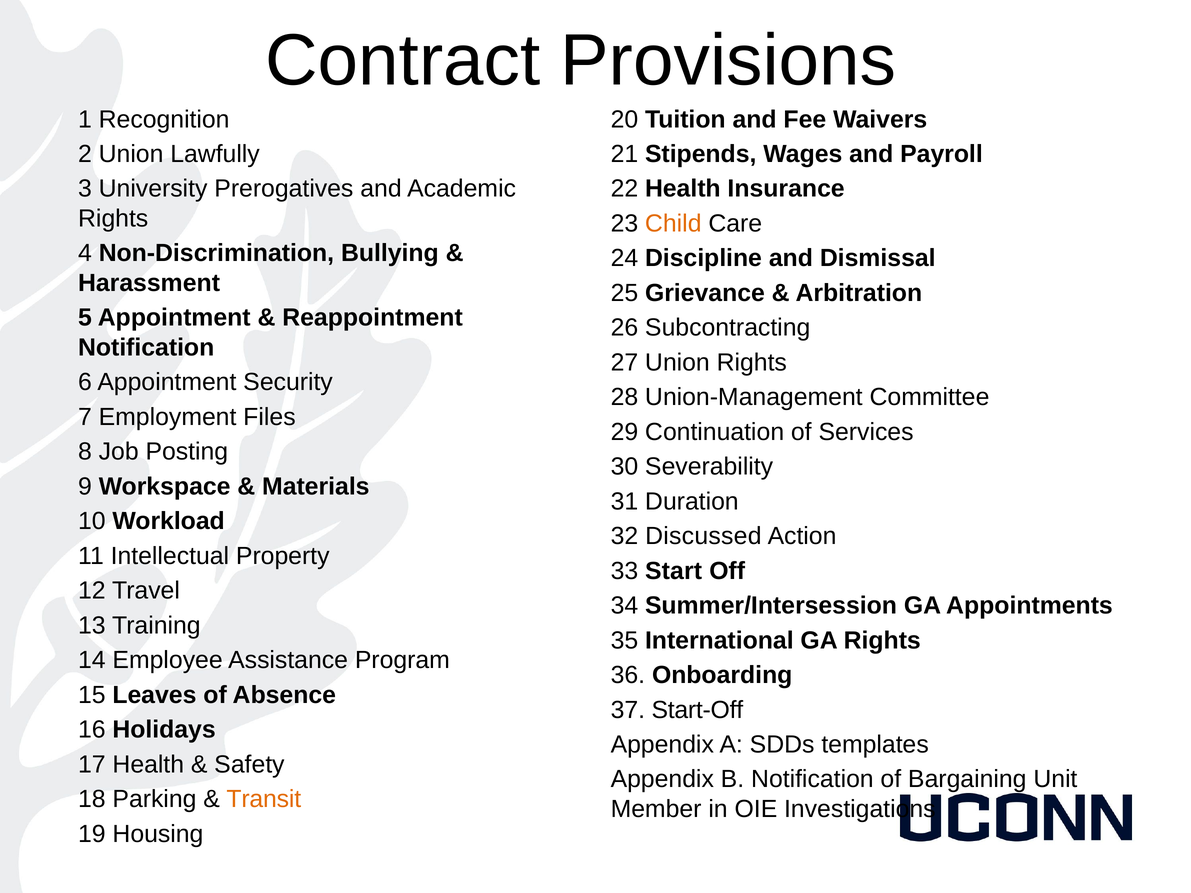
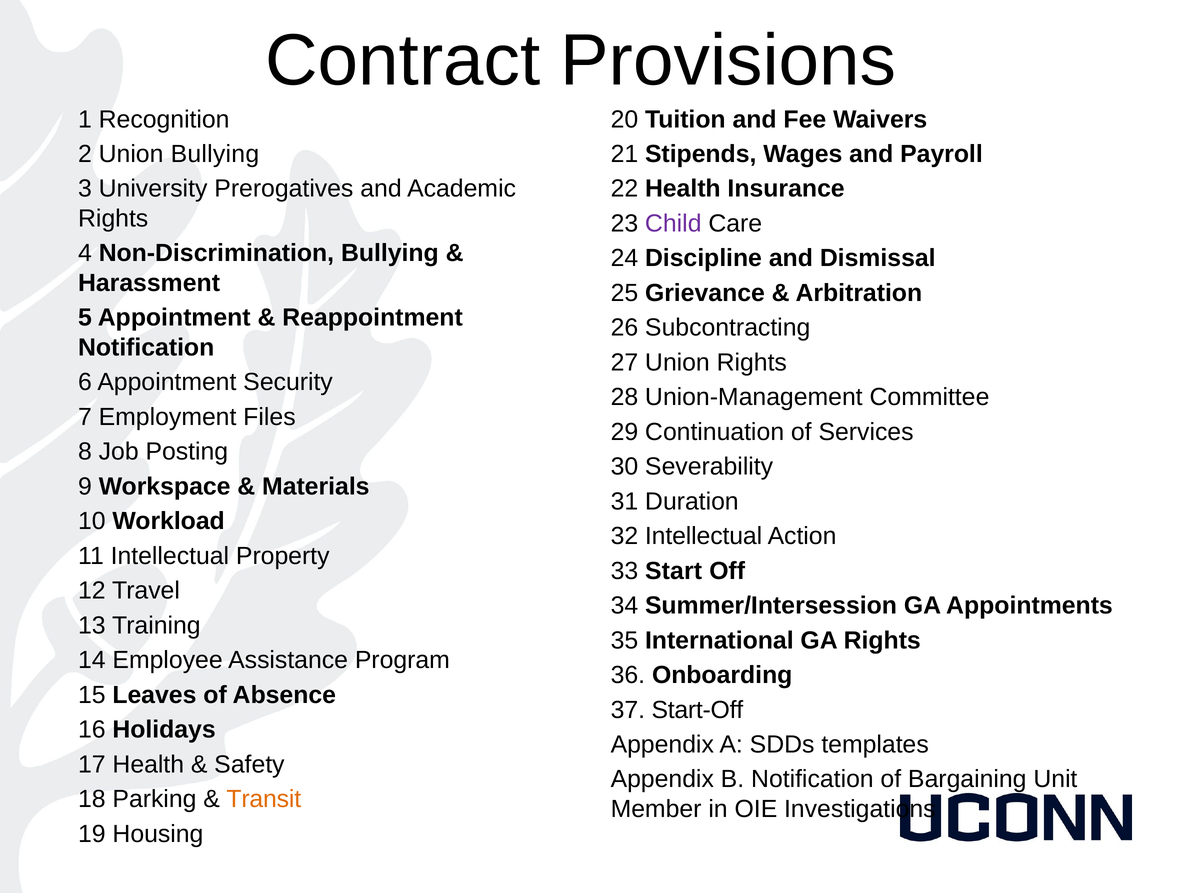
Union Lawfully: Lawfully -> Bullying (215, 154)
Child colour: orange -> purple (673, 224)
32 Discussed: Discussed -> Intellectual (704, 536)
